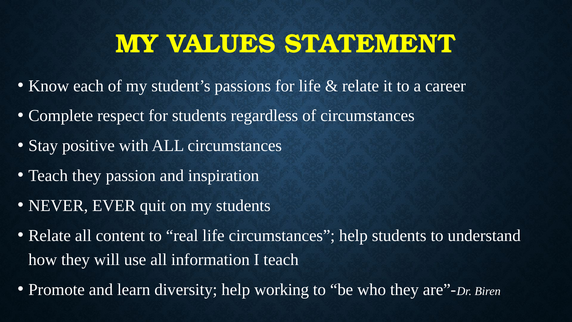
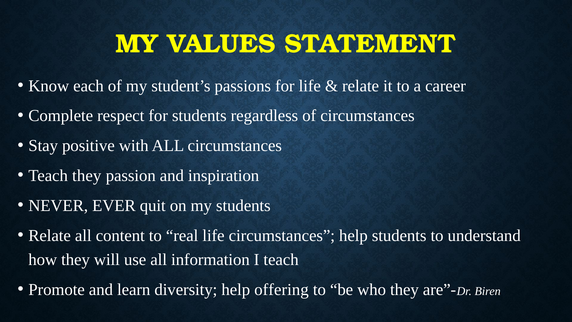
working: working -> offering (281, 289)
